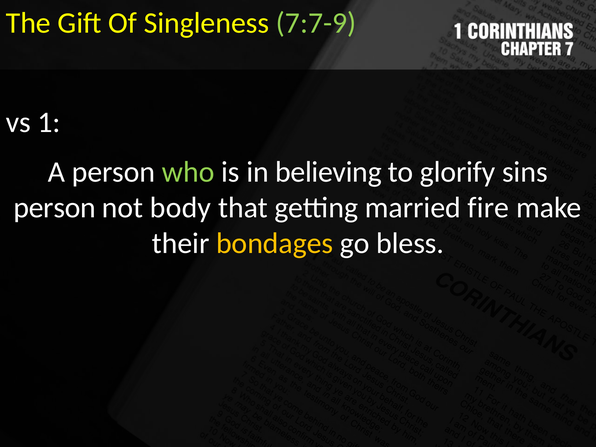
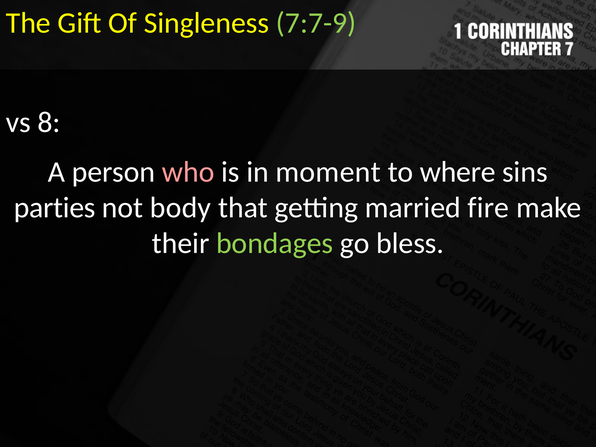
1: 1 -> 8 (49, 122)
who colour: light green -> pink (188, 172)
believing: believing -> moment (328, 172)
glorify: glorify -> where (458, 172)
person: person -> parties (55, 208)
bondages colour: yellow -> light green (275, 243)
